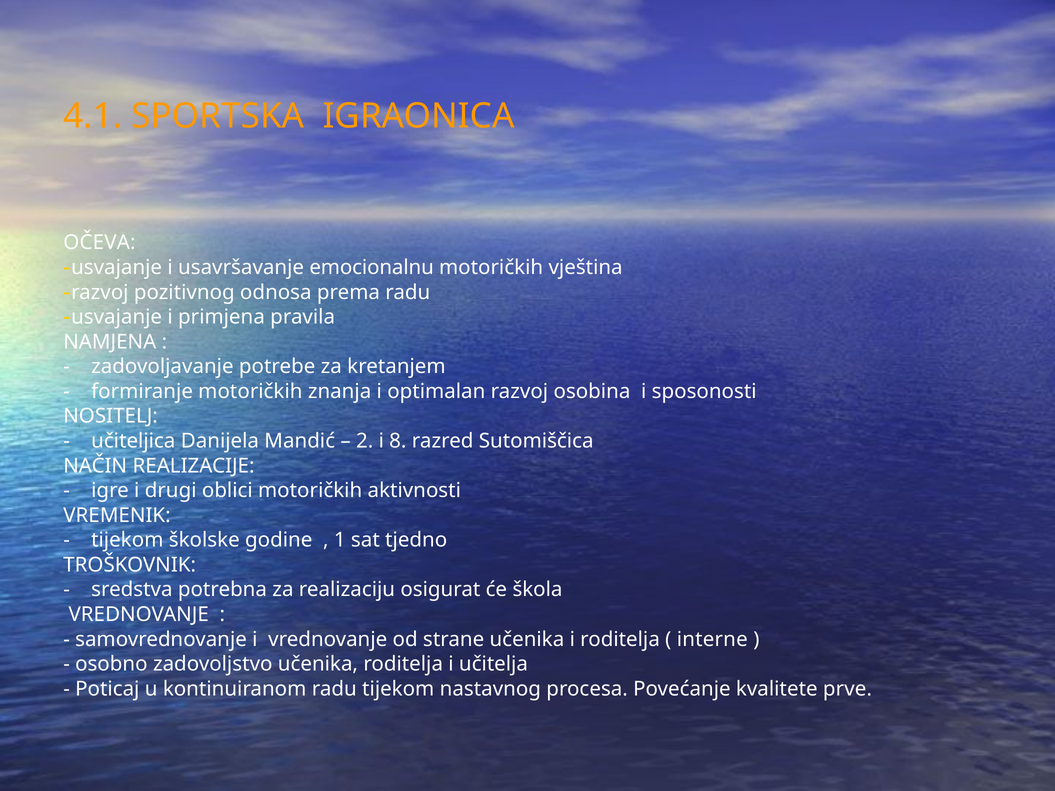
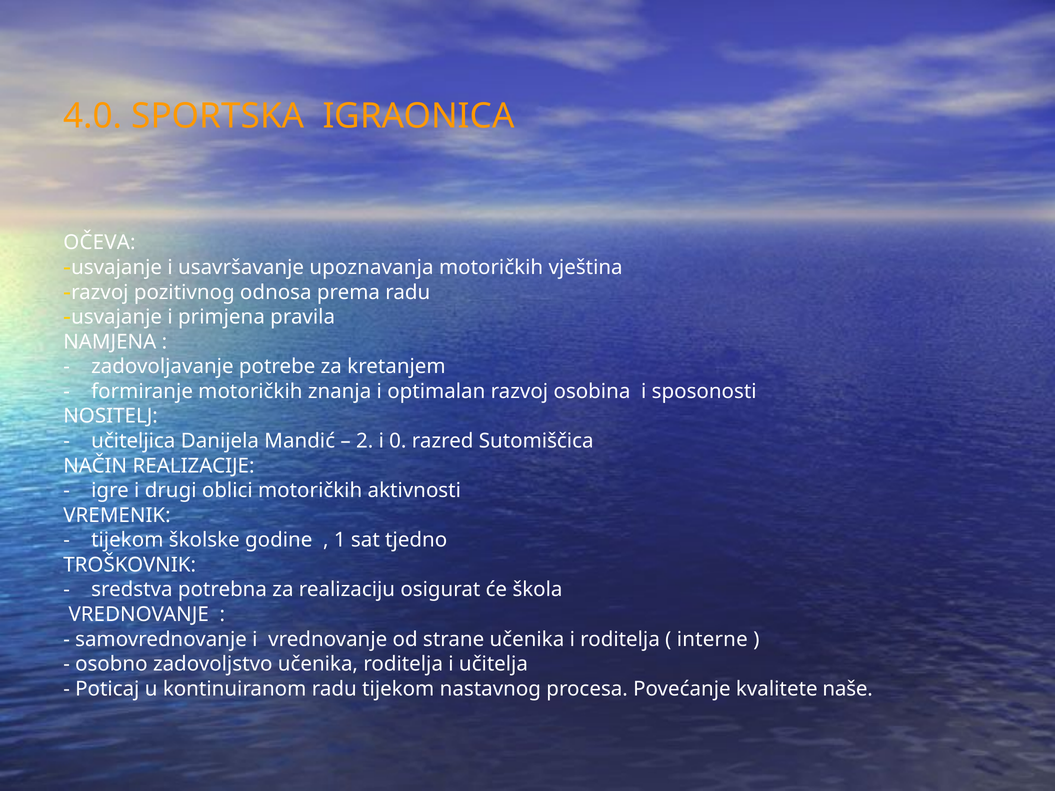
4.1: 4.1 -> 4.0 (93, 116)
emocionalnu: emocionalnu -> upoznavanja (371, 268)
8: 8 -> 0 (398, 441)
prve: prve -> naše (848, 689)
